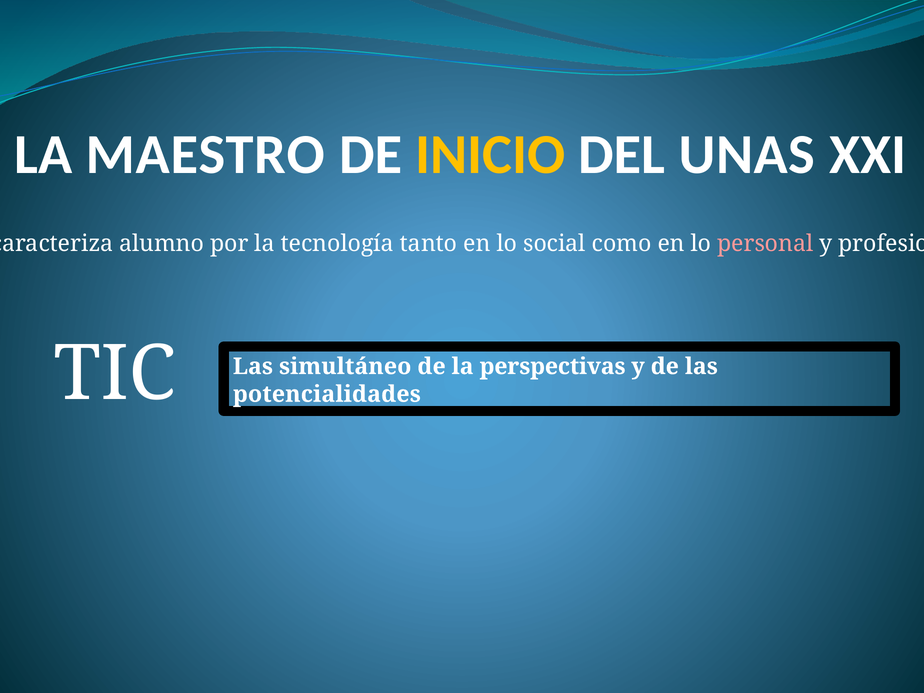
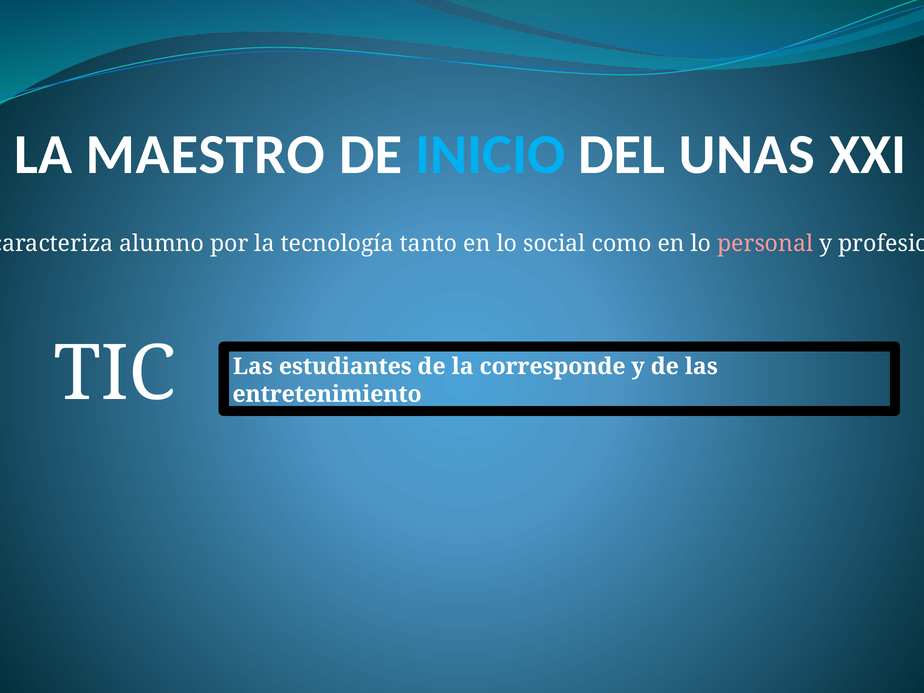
INICIO colour: yellow -> light blue (490, 155)
simultáneo: simultáneo -> estudiantes (345, 366)
perspectivas: perspectivas -> corresponde (553, 366)
potencialidades: potencialidades -> entretenimiento (327, 394)
